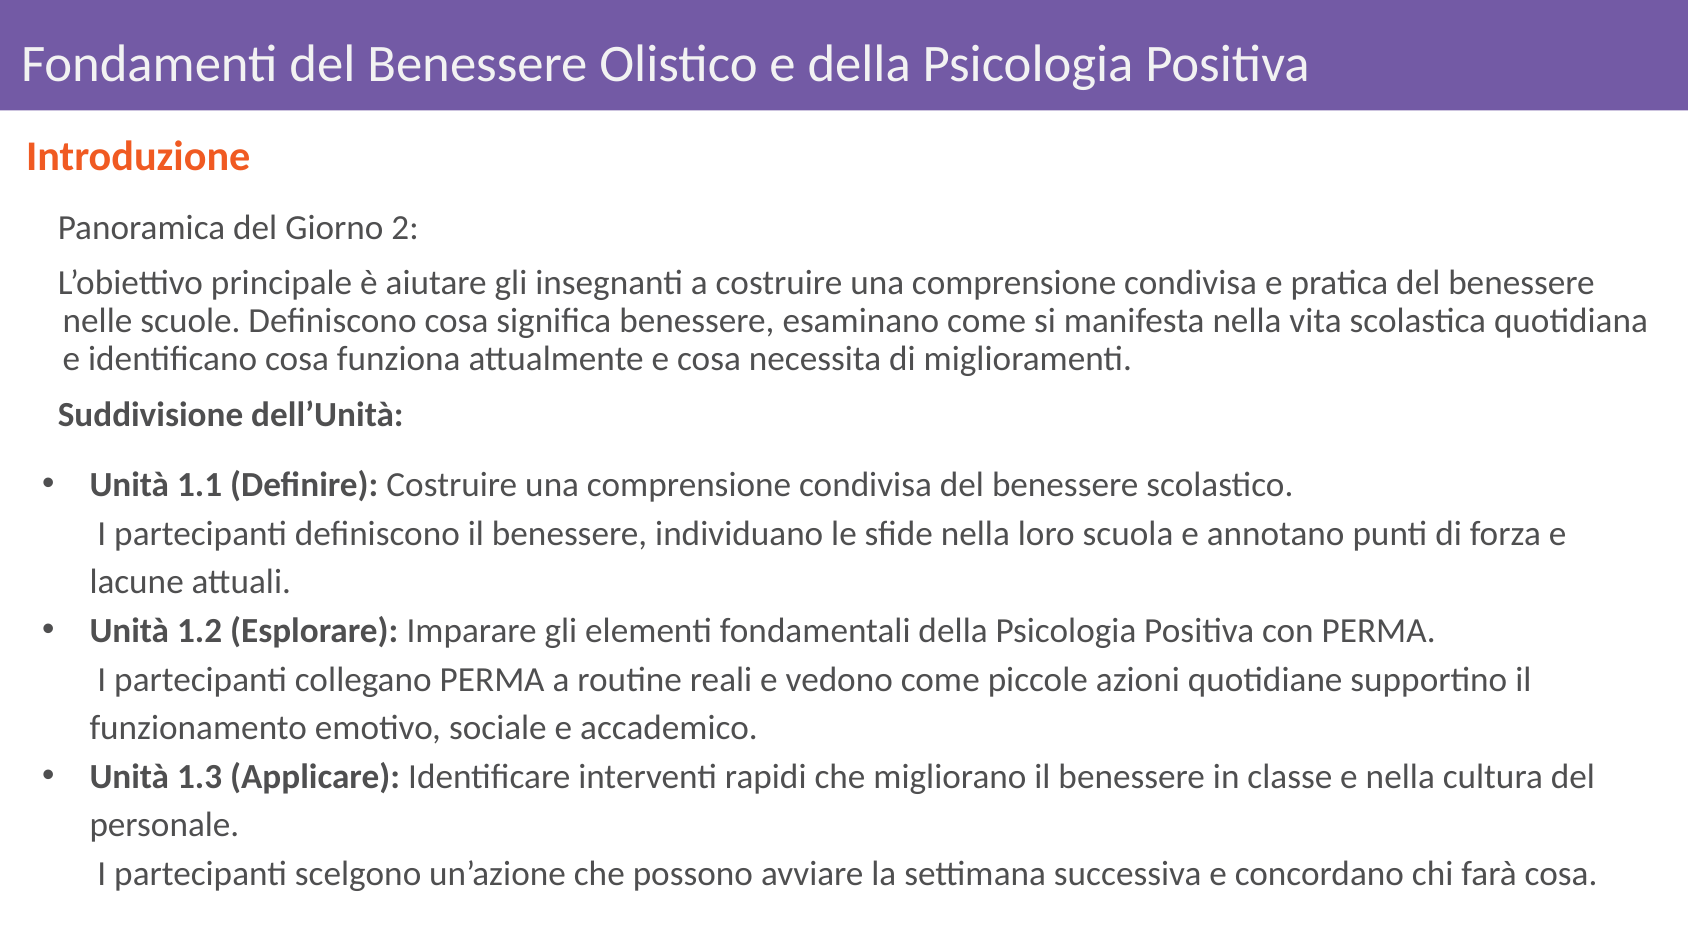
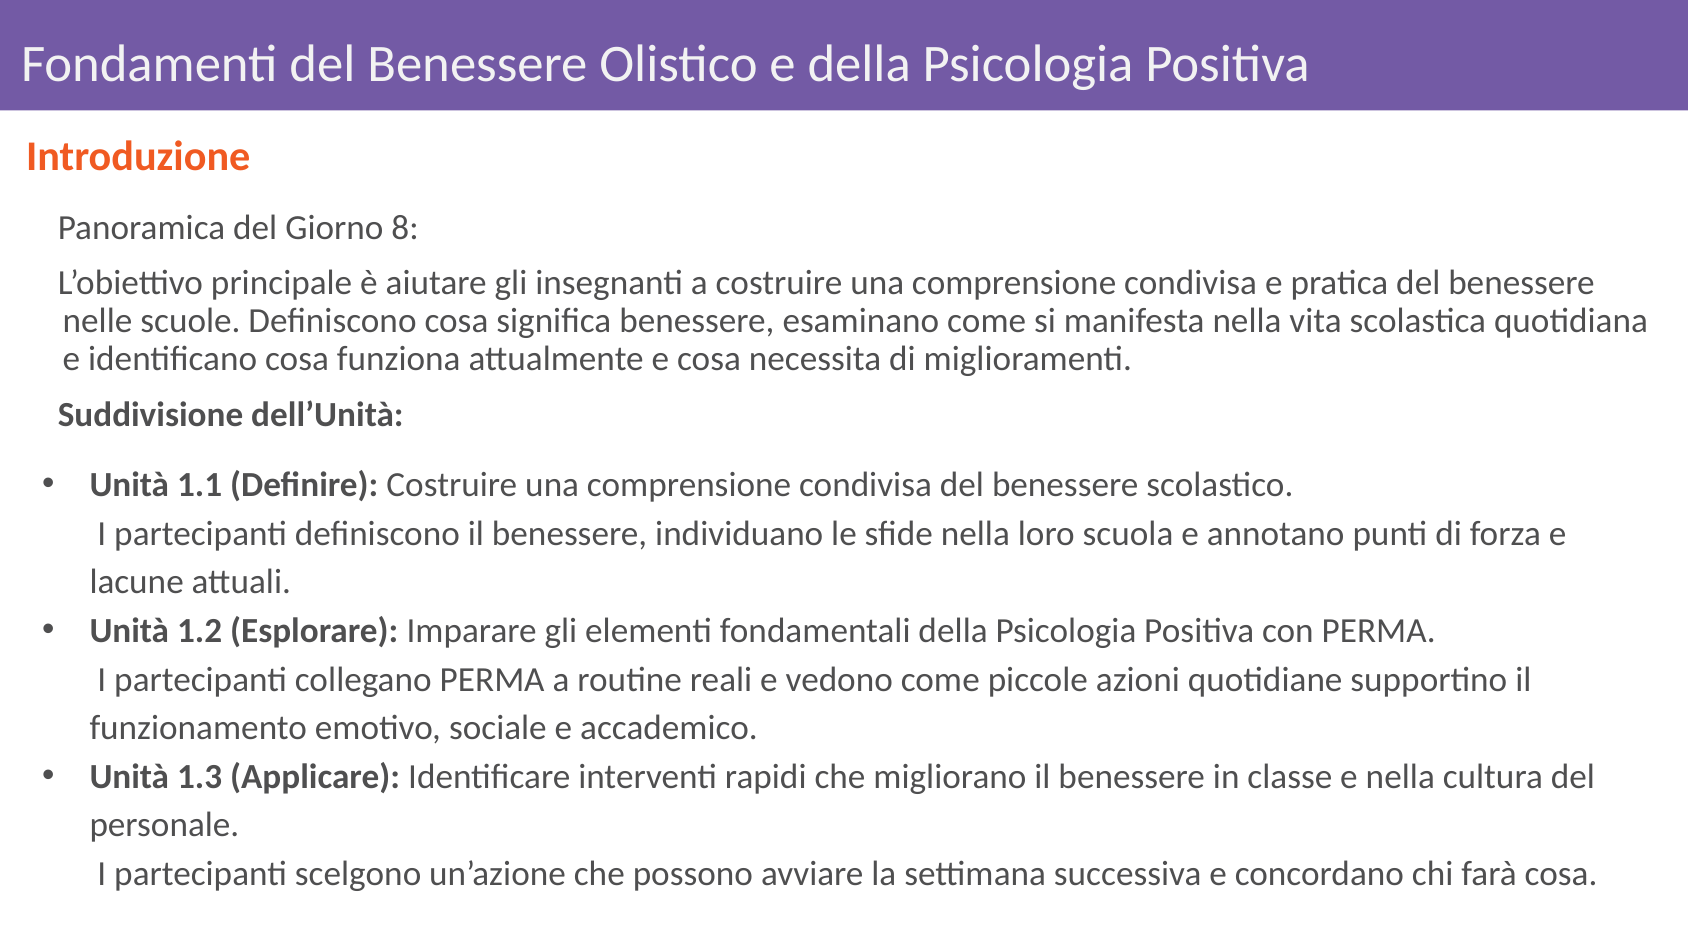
2: 2 -> 8 (405, 228)
